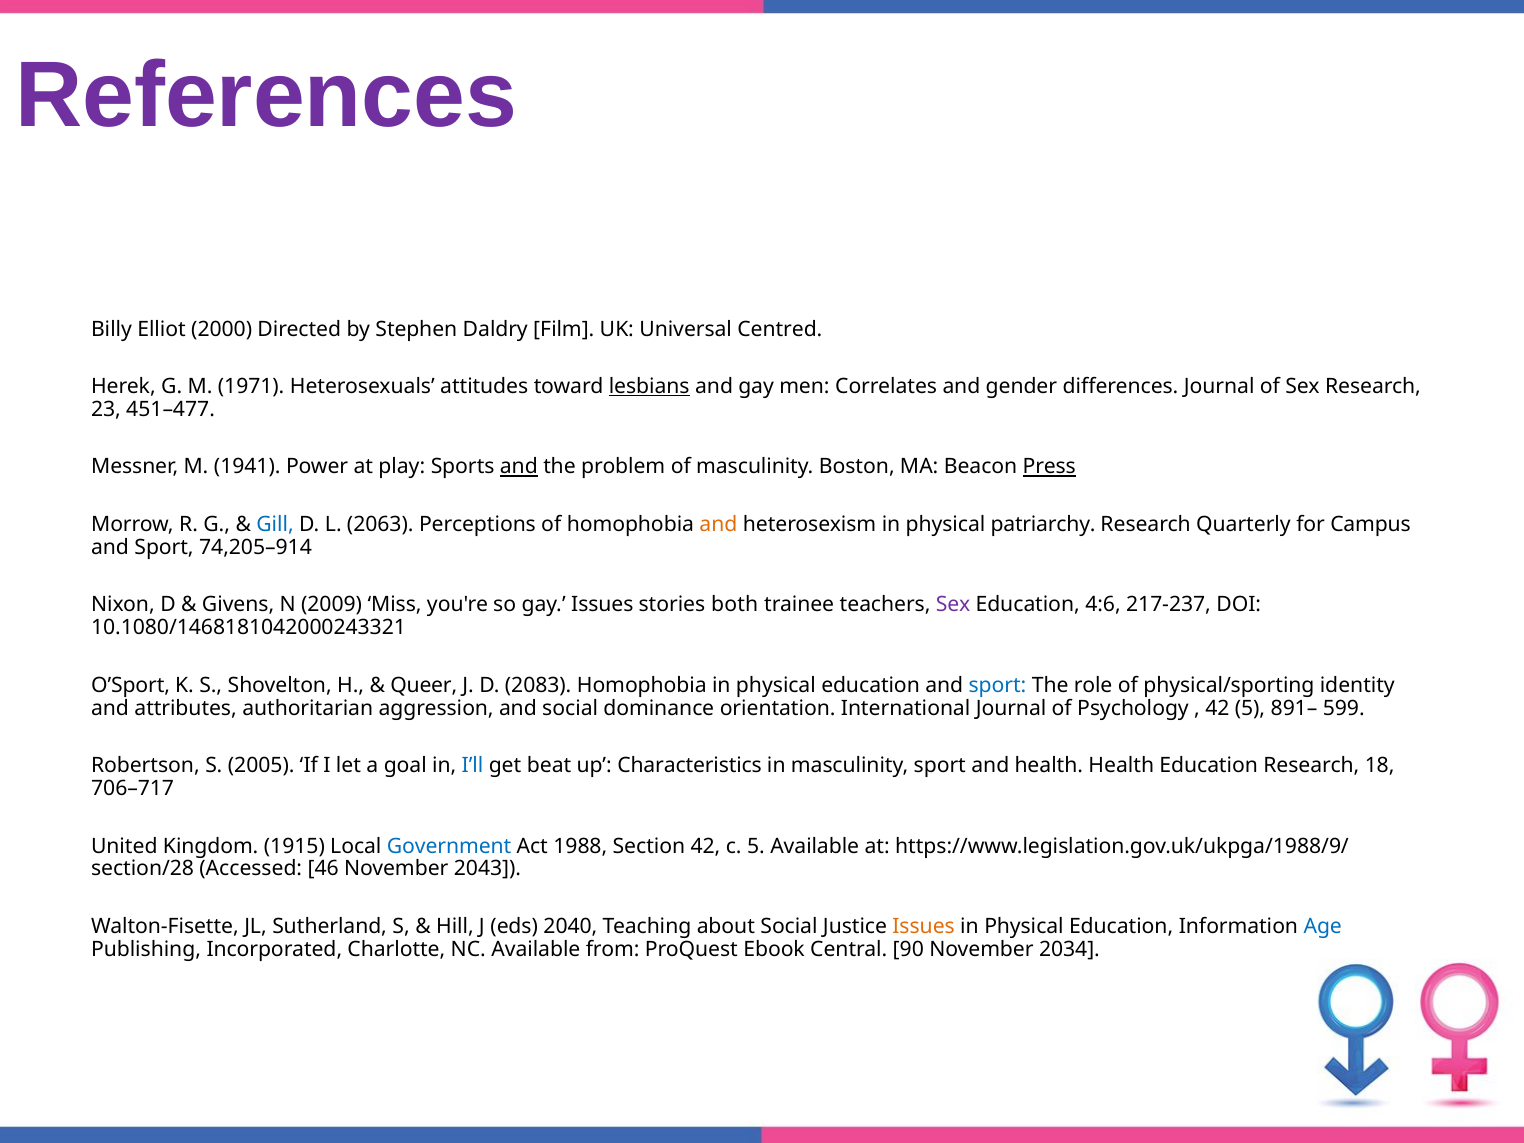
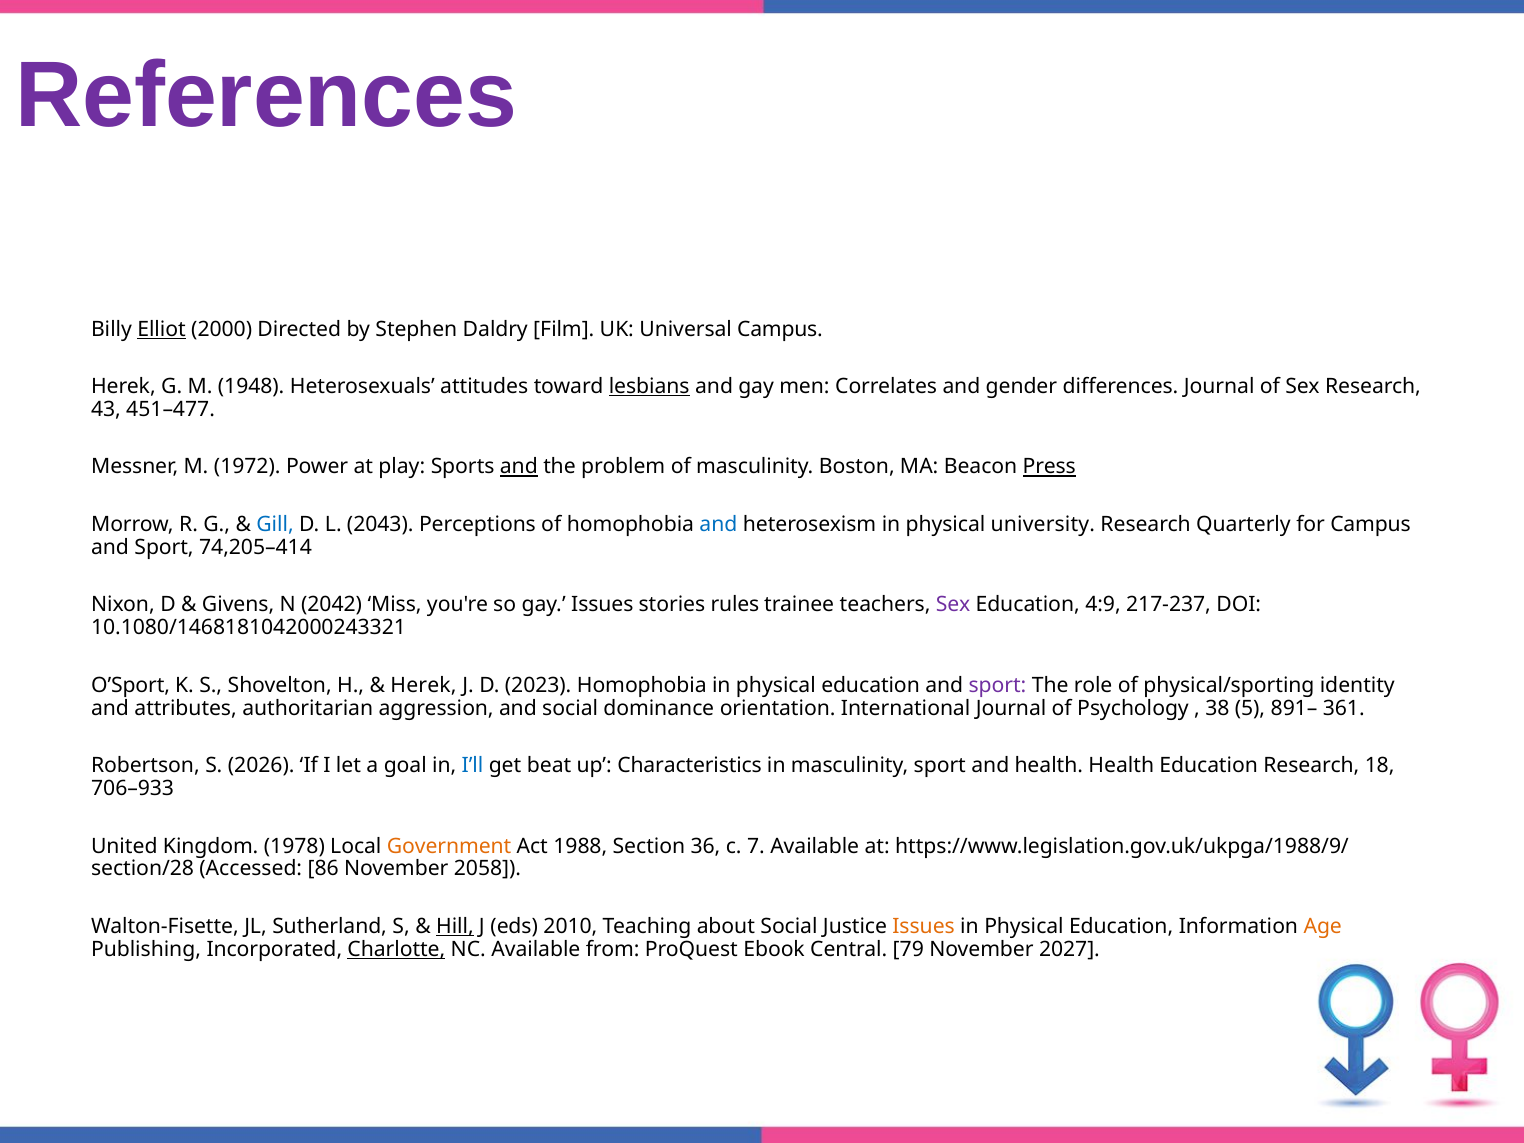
Elliot underline: none -> present (162, 329)
Universal Centred: Centred -> Campus (780, 329)
1971: 1971 -> 1948 (251, 387)
23: 23 -> 43 (106, 410)
1941: 1941 -> 1972 (247, 467)
2063: 2063 -> 2043 (380, 524)
and colour: orange -> blue (718, 524)
patriarchy: patriarchy -> university (1043, 524)
74,205–914: 74,205–914 -> 74,205–414 (256, 547)
2009: 2009 -> 2042 (332, 605)
both: both -> rules (735, 605)
4:6: 4:6 -> 4:9 (1103, 605)
Queer: Queer -> Herek (424, 685)
2083: 2083 -> 2023 (538, 685)
sport colour: blue -> purple (997, 685)
42: 42 -> 38 (1217, 708)
599: 599 -> 361 (1344, 708)
2005: 2005 -> 2026 (261, 766)
706–717: 706–717 -> 706–933 (133, 789)
1915: 1915 -> 1978 (294, 846)
Government colour: blue -> orange (449, 846)
Section 42: 42 -> 36 (705, 846)
c 5: 5 -> 7 (756, 846)
46: 46 -> 86 (323, 869)
2043: 2043 -> 2058 (488, 869)
Hill underline: none -> present (455, 926)
2040: 2040 -> 2010 (570, 926)
Age colour: blue -> orange (1323, 926)
Charlotte underline: none -> present (396, 949)
90: 90 -> 79 (908, 949)
2034: 2034 -> 2027 (1069, 949)
